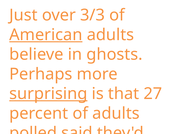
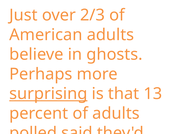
3/3: 3/3 -> 2/3 (92, 15)
American underline: present -> none (46, 35)
27: 27 -> 13 (153, 94)
